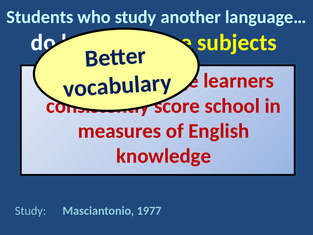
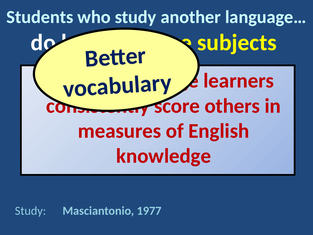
school: school -> others (232, 106)
